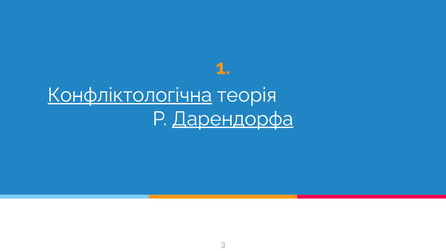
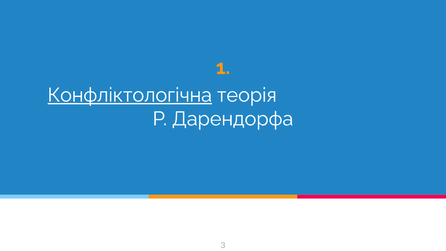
Дарендорфа underline: present -> none (233, 119)
